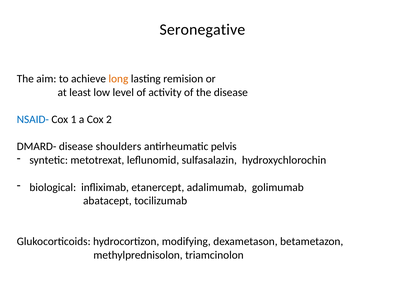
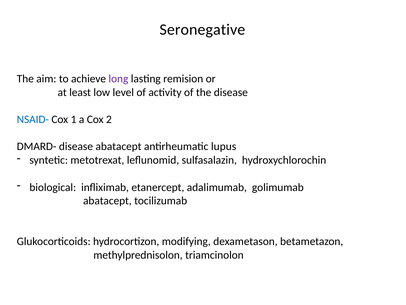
long colour: orange -> purple (118, 79)
disease shoulders: shoulders -> abatacept (119, 146)
pelvis: pelvis -> lupus (224, 146)
